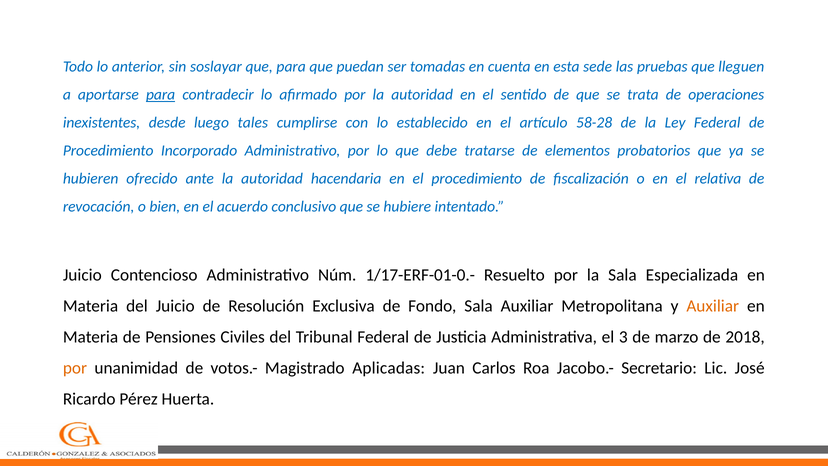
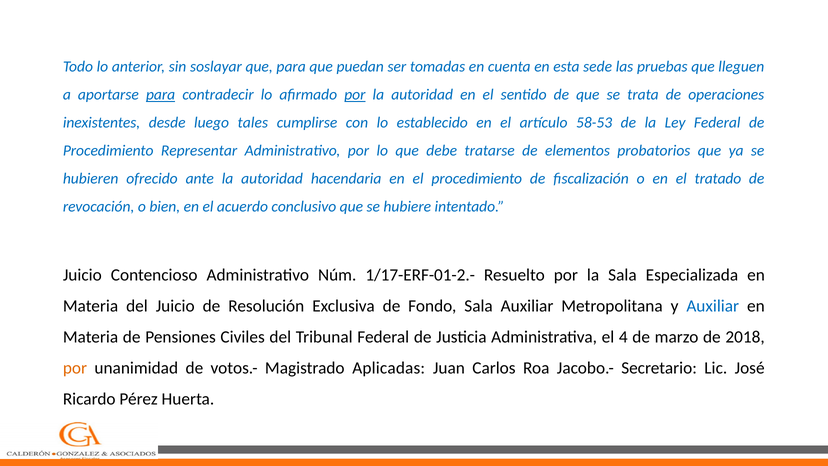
por underline: none -> present (355, 95)
58-28: 58-28 -> 58-53 (594, 123)
Incorporado: Incorporado -> Representar (199, 151)
relativa: relativa -> tratado (718, 179)
1/17-ERF-01-0.-: 1/17-ERF-01-0.- -> 1/17-ERF-01-2.- (420, 275)
Auxiliar colour: orange -> blue (713, 306)
3: 3 -> 4 (623, 337)
